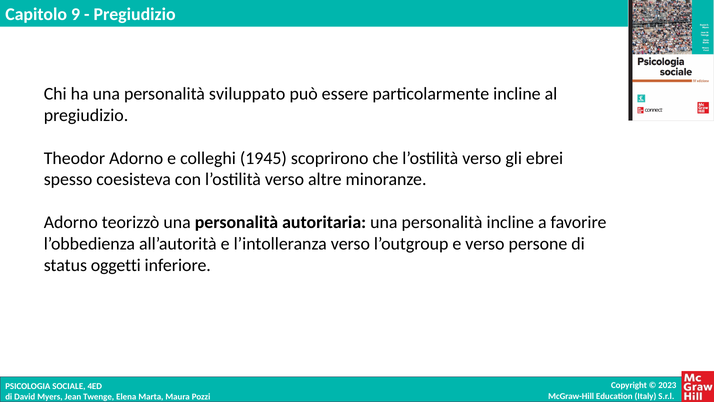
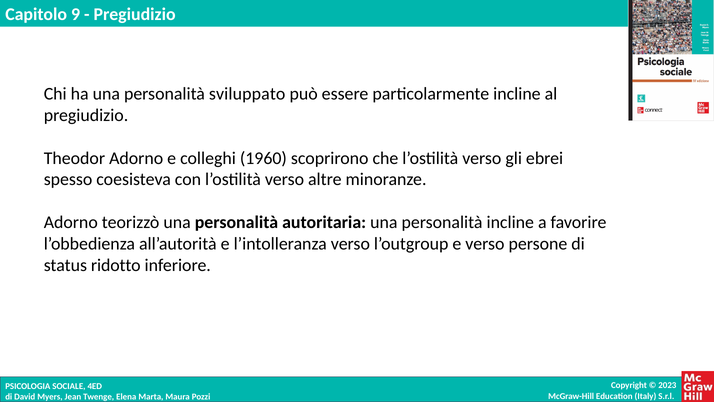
1945: 1945 -> 1960 (263, 158)
oggetti: oggetti -> ridotto (116, 265)
